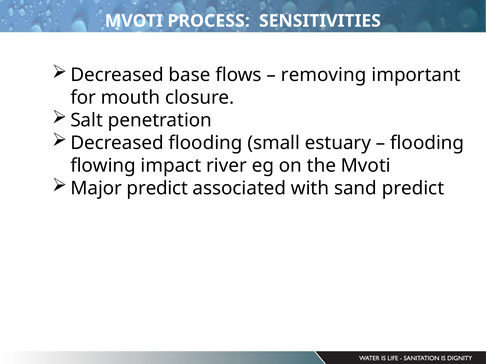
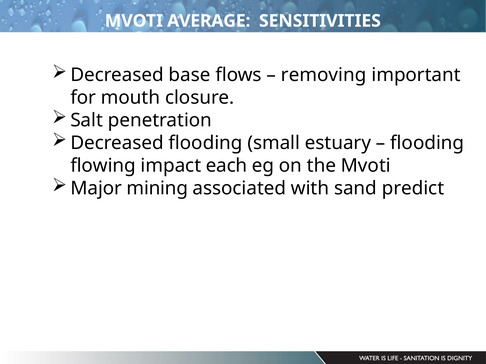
PROCESS: PROCESS -> AVERAGE (209, 21)
river: river -> each (227, 166)
Major predict: predict -> mining (157, 189)
